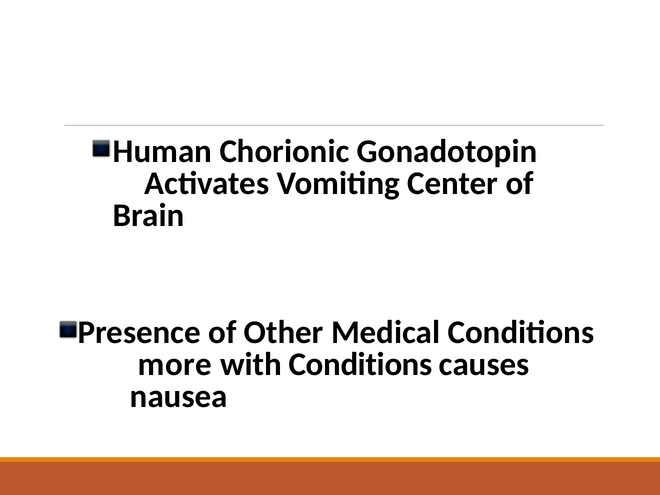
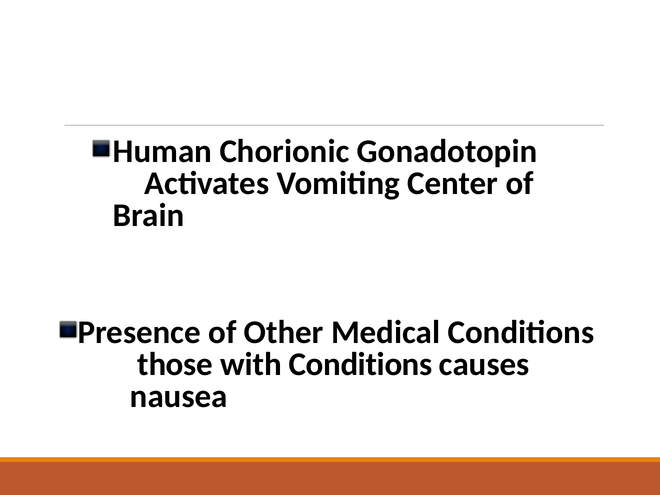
more: more -> those (175, 364)
